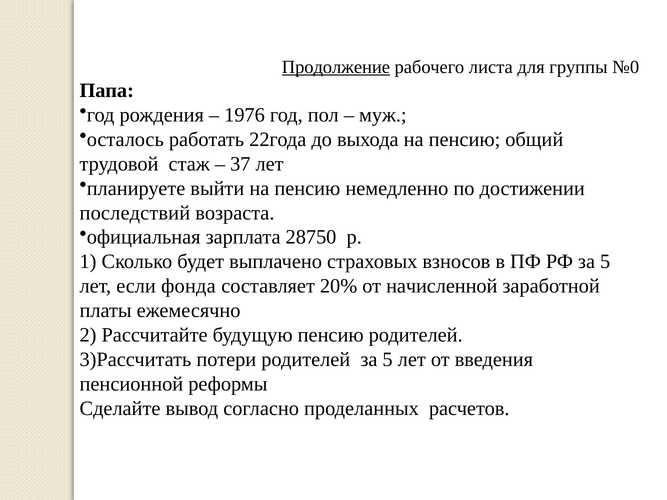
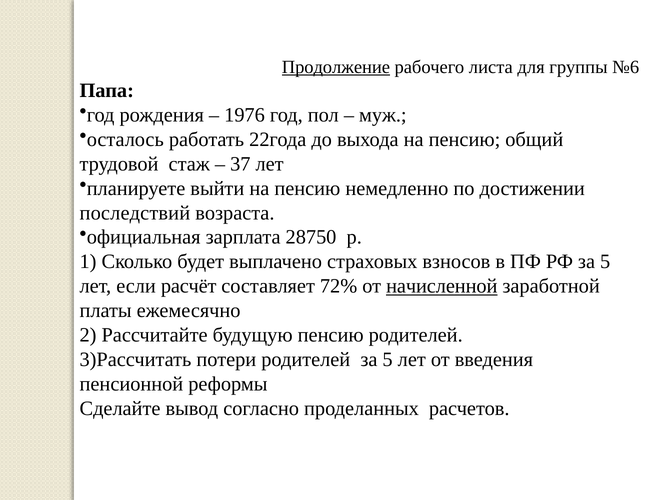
№0: №0 -> №6 (626, 67)
фонда: фонда -> расчёт (189, 286)
20%: 20% -> 72% (339, 286)
начисленной underline: none -> present (442, 286)
